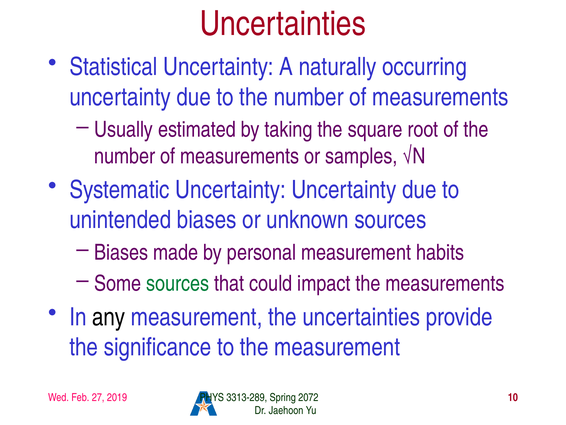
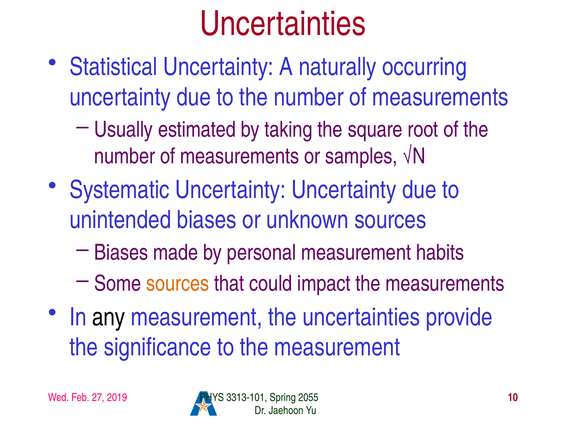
sources colour: green -> orange (178, 283)
3313-289: 3313-289 -> 3313-101 (247, 397)
2072: 2072 -> 2055 (308, 397)
